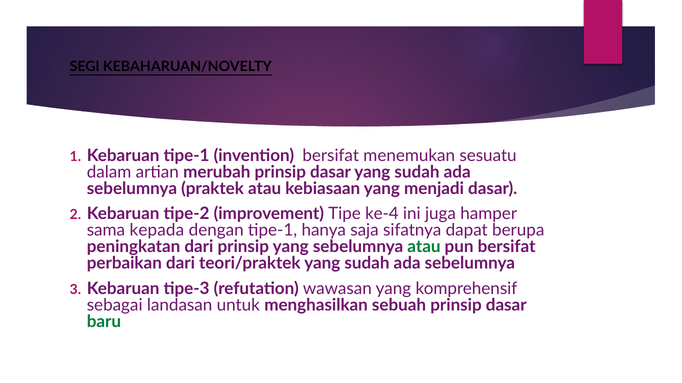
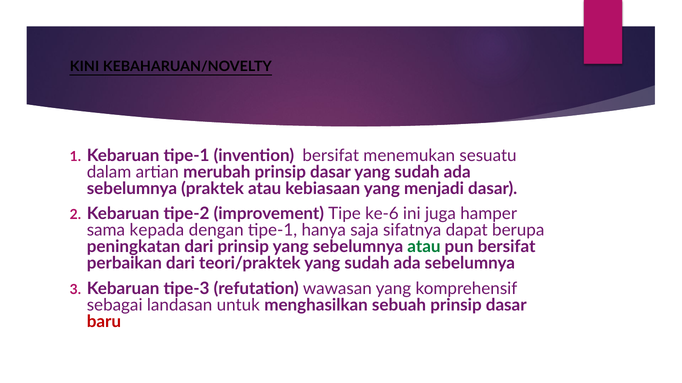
SEGI: SEGI -> KINI (85, 67)
ke-4: ke-4 -> ke-6 (382, 214)
baru colour: green -> red (104, 322)
